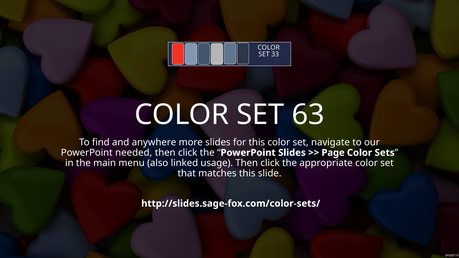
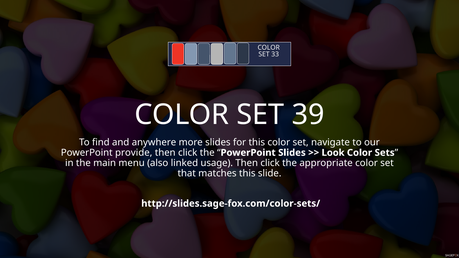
63: 63 -> 39 (308, 115)
needed: needed -> provide (134, 153)
Page: Page -> Look (333, 153)
